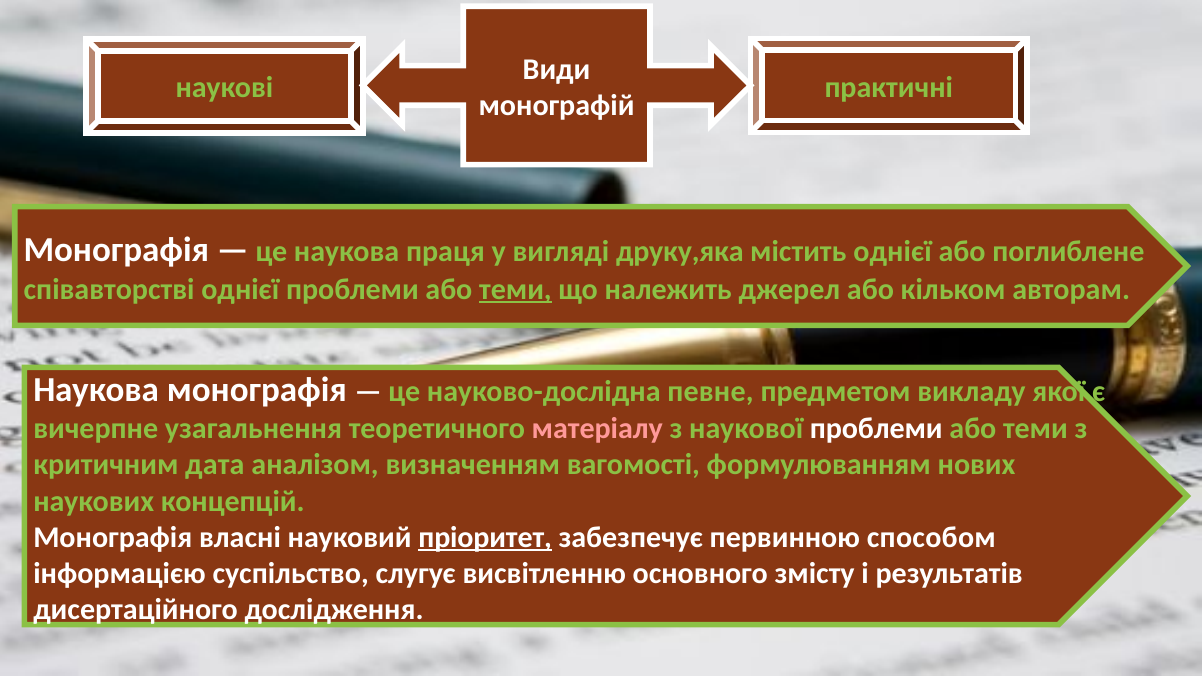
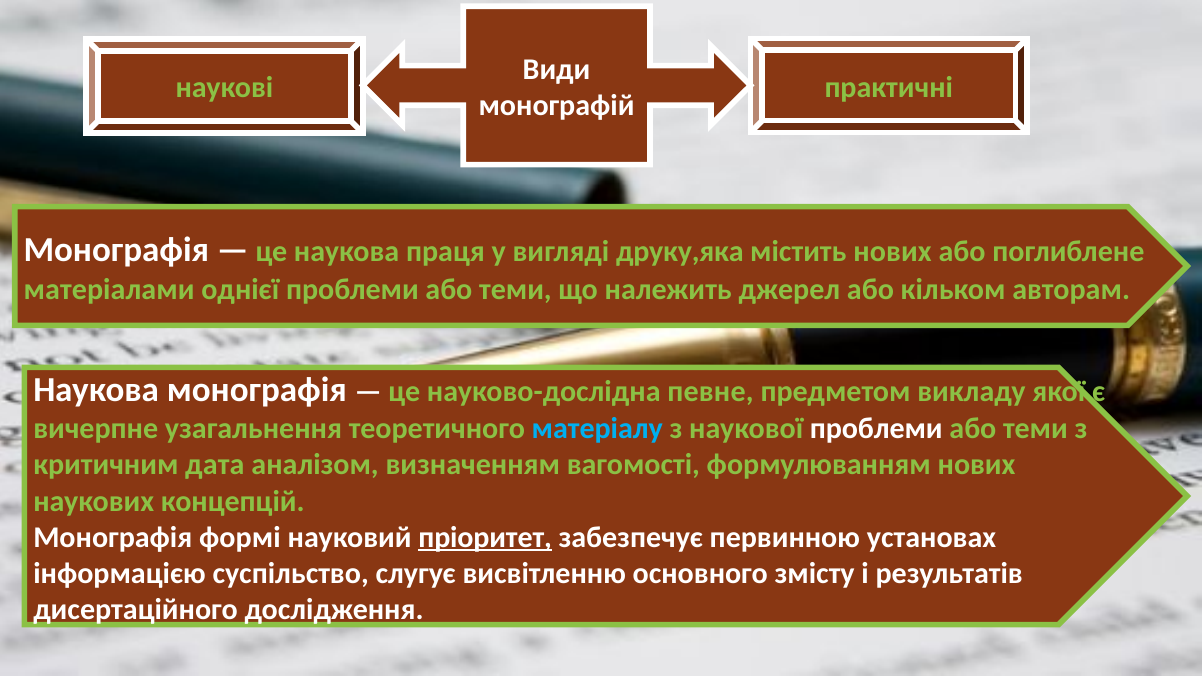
містить однієї: однієї -> нових (892, 252)
співавторстві: співавторстві -> матеріалами (109, 289)
теми underline: present -> none (515, 289)
матеріалу colour: pink -> light blue (597, 429)
власні: власні -> формі (240, 537)
способом: способом -> установах (932, 537)
